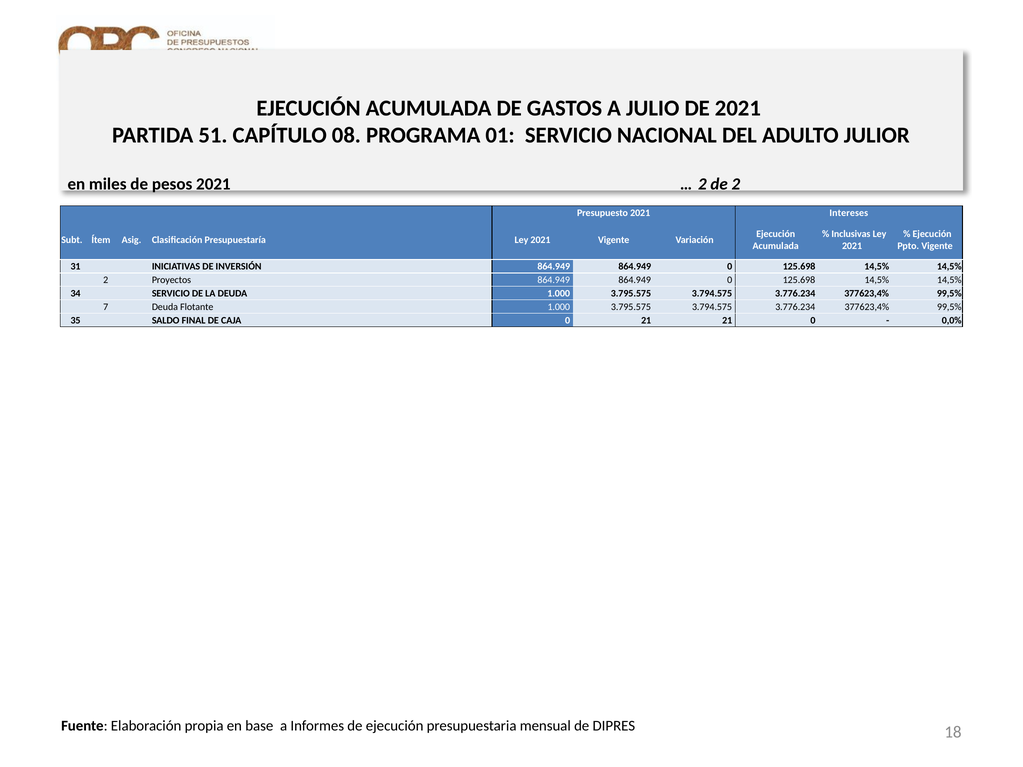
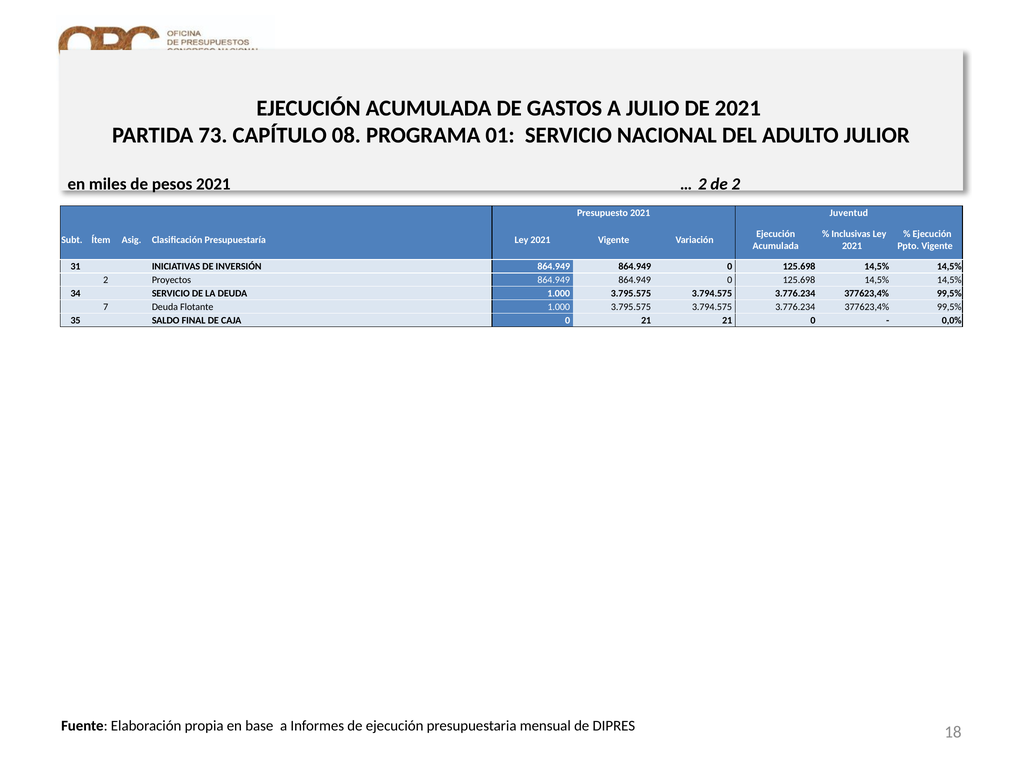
51: 51 -> 73 (213, 135)
Intereses: Intereses -> Juventud (849, 213)
